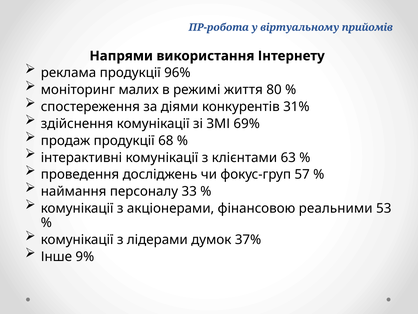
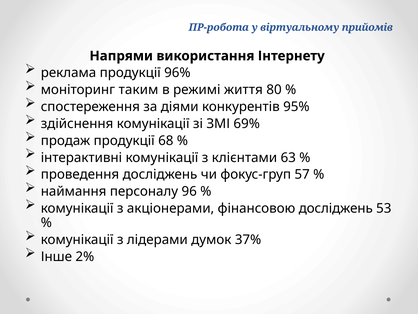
малих: малих -> таким (139, 90)
31%: 31% -> 95% (296, 107)
33: 33 -> 96 (189, 191)
фінансовою реальними: реальними -> досліджень (336, 208)
9%: 9% -> 2% (85, 256)
